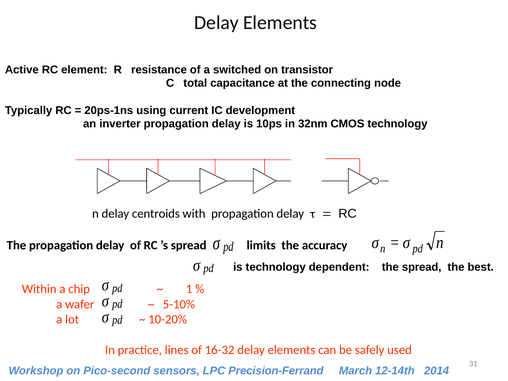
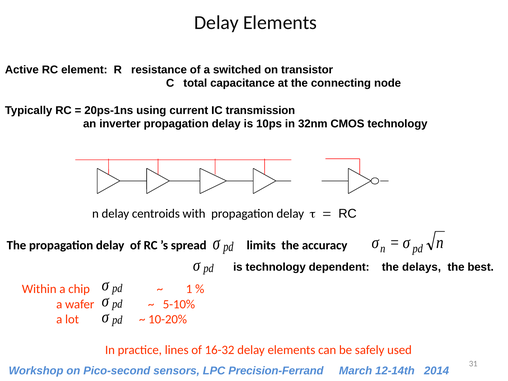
development: development -> transmission (260, 110)
the spread: spread -> delays (422, 267)
